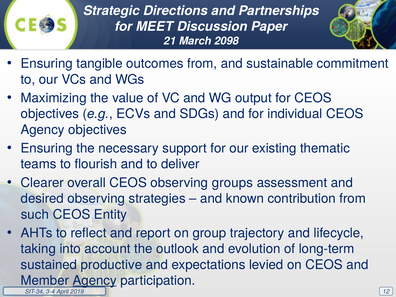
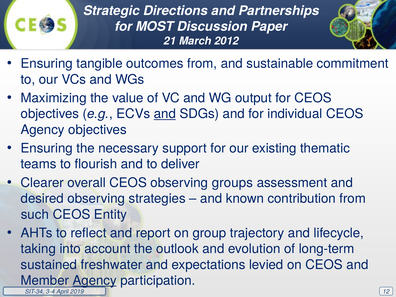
MEET: MEET -> MOST (155, 27)
2098: 2098 -> 2012 (227, 41)
and underline: none -> present (165, 114)
productive: productive -> freshwater (112, 265)
